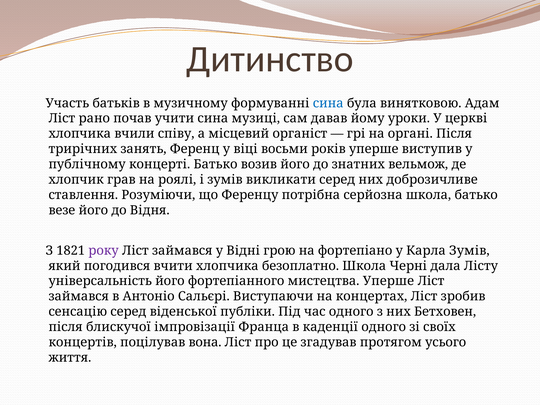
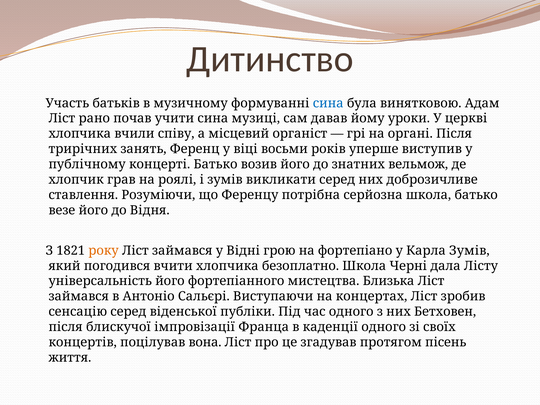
року colour: purple -> orange (103, 251)
мистецтва Уперше: Уперше -> Близька (389, 281)
усього: усього -> пісень (446, 342)
